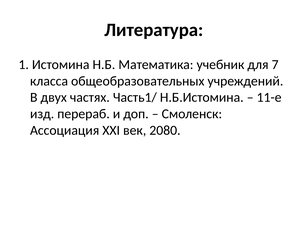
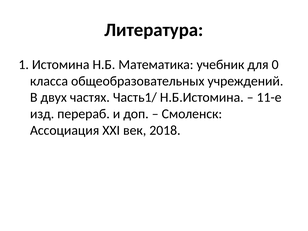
7: 7 -> 0 (275, 65)
2080: 2080 -> 2018 (165, 130)
